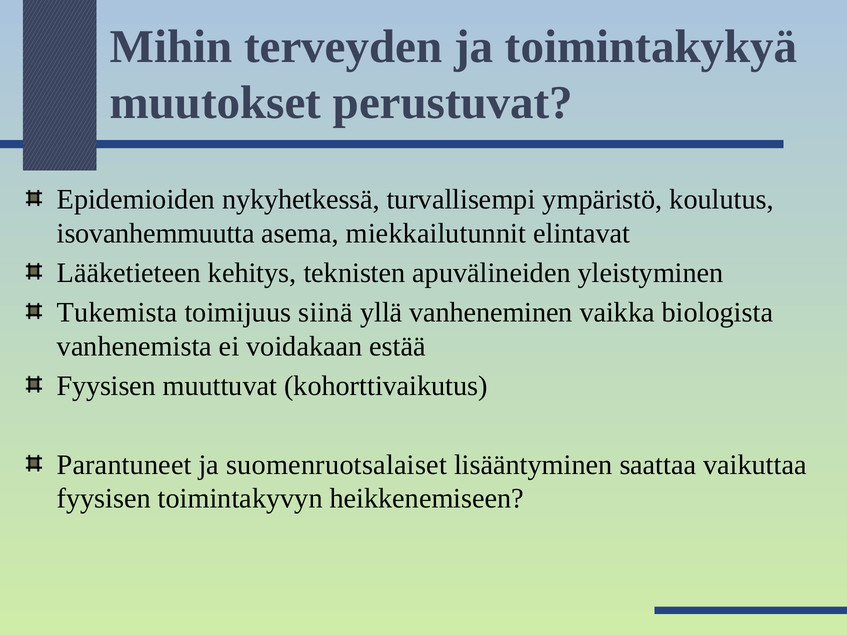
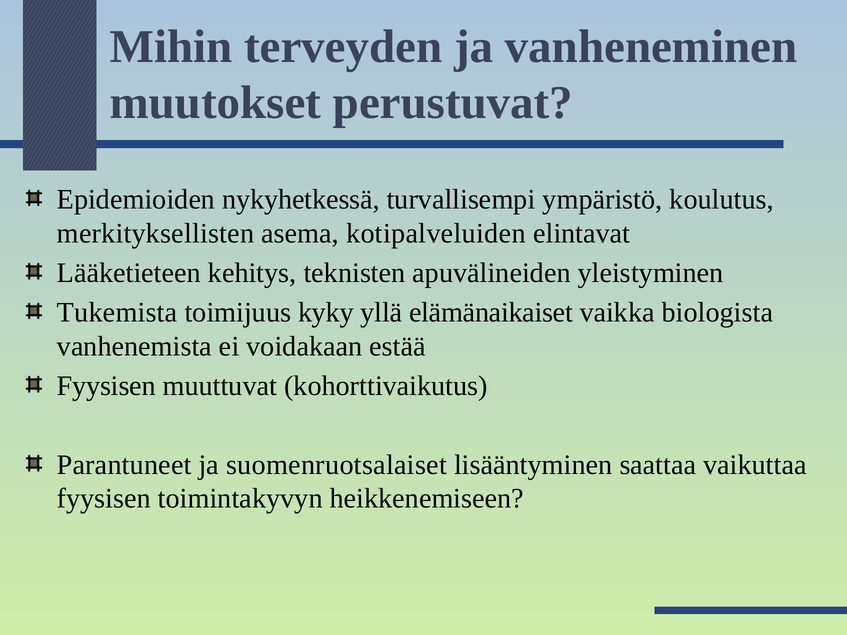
toimintakykyä: toimintakykyä -> vanheneminen (651, 47)
isovanhemmuutta: isovanhemmuutta -> merkityksellisten (156, 234)
miekkailutunnit: miekkailutunnit -> kotipalveluiden (436, 234)
siinä: siinä -> kyky (326, 313)
vanheneminen: vanheneminen -> elämänaikaiset (491, 313)
